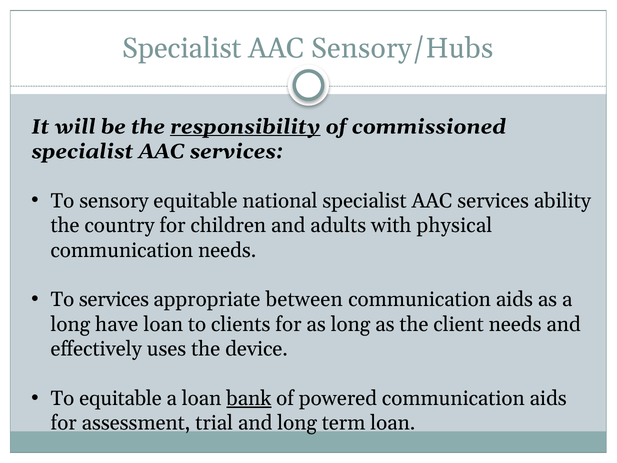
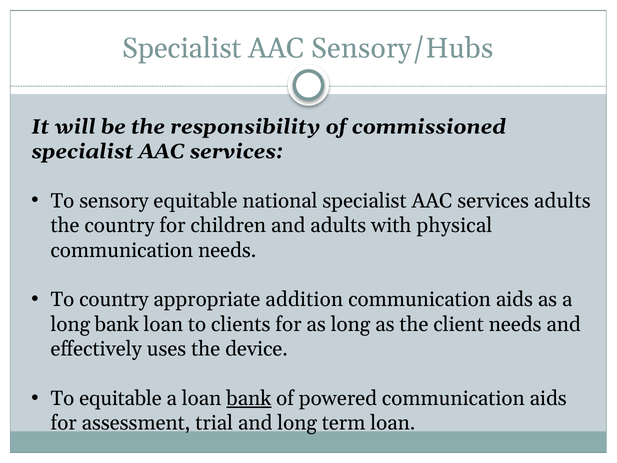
responsibility underline: present -> none (245, 127)
services ability: ability -> adults (562, 201)
To services: services -> country (114, 299)
between: between -> addition (304, 299)
long have: have -> bank (117, 324)
